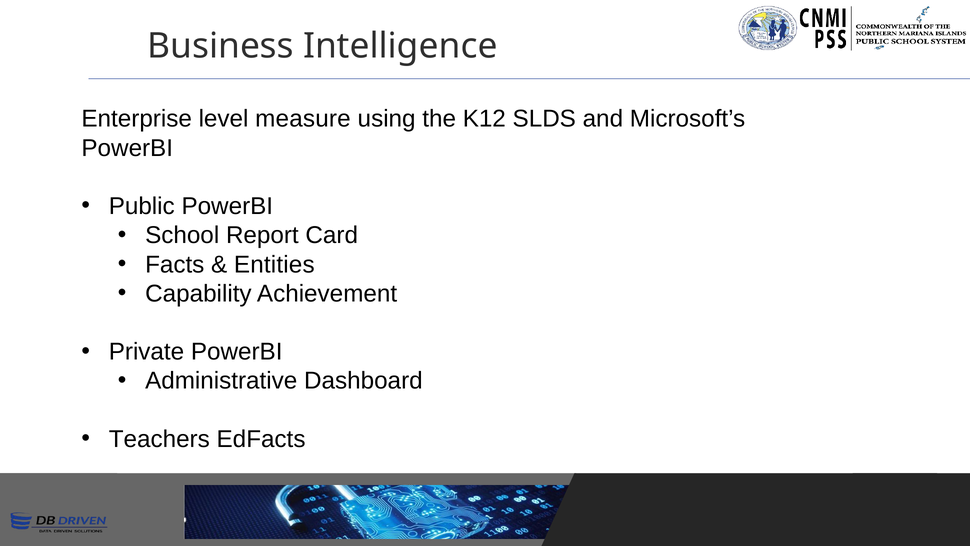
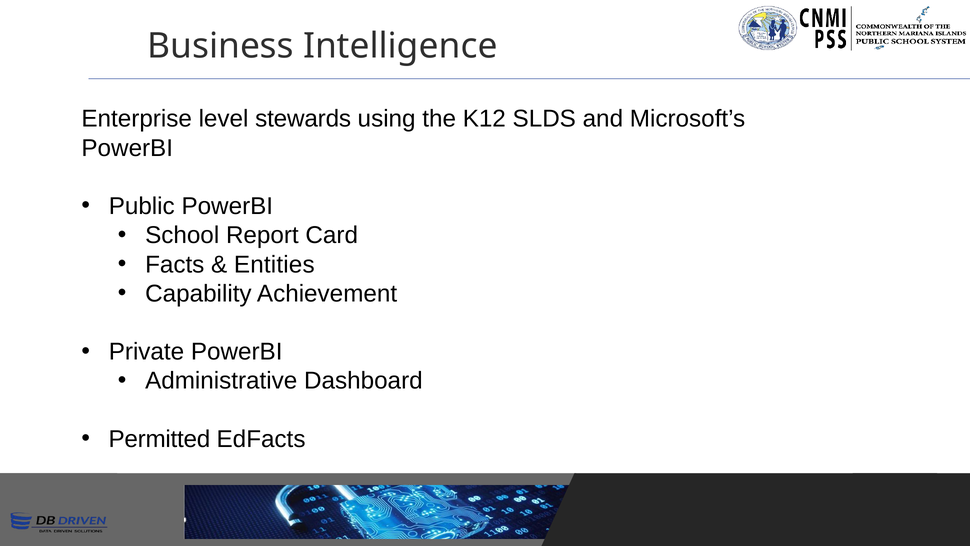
measure: measure -> stewards (303, 119)
Teachers: Teachers -> Permitted (159, 439)
